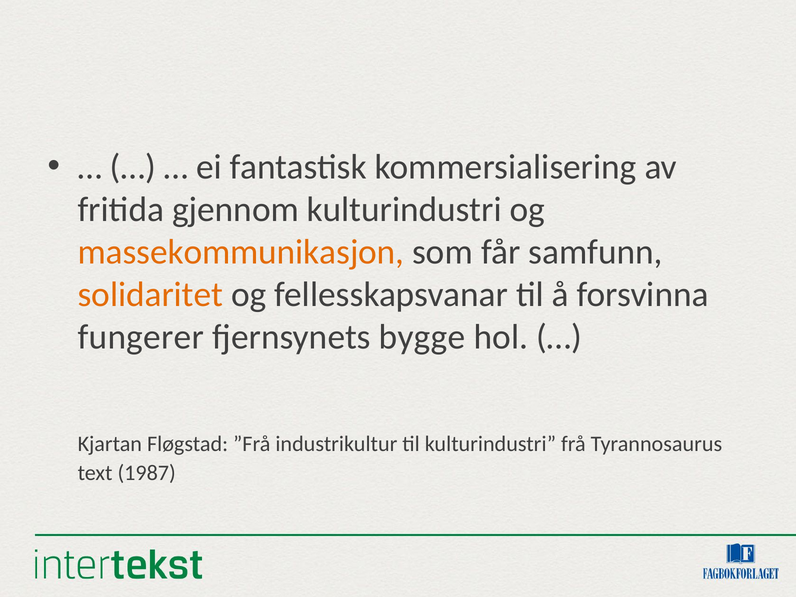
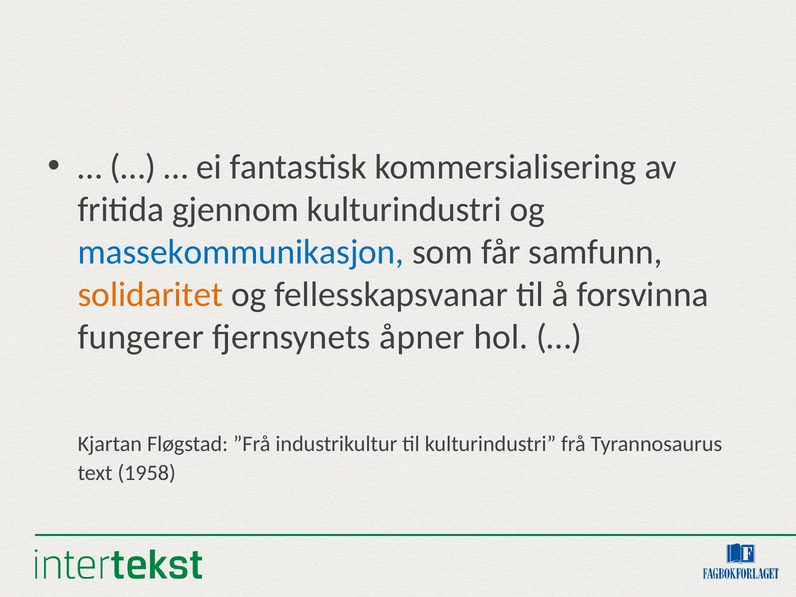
massekommunikasjon colour: orange -> blue (241, 252)
bygge: bygge -> åpner (422, 337)
1987: 1987 -> 1958 (147, 473)
